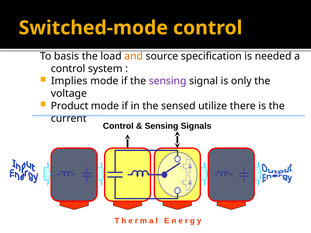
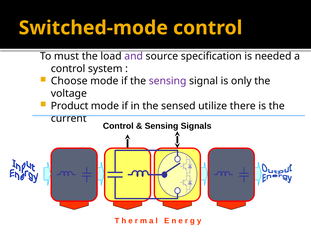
basis: basis -> must (67, 56)
and colour: orange -> purple (134, 56)
Implies: Implies -> Choose (69, 81)
